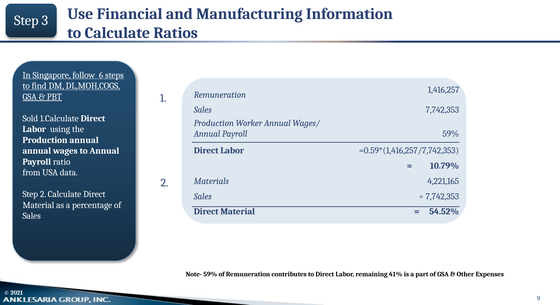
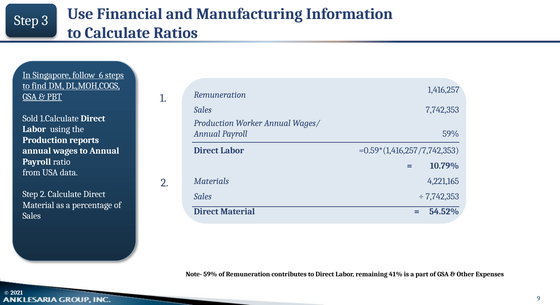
Production annual: annual -> reports (84, 140)
